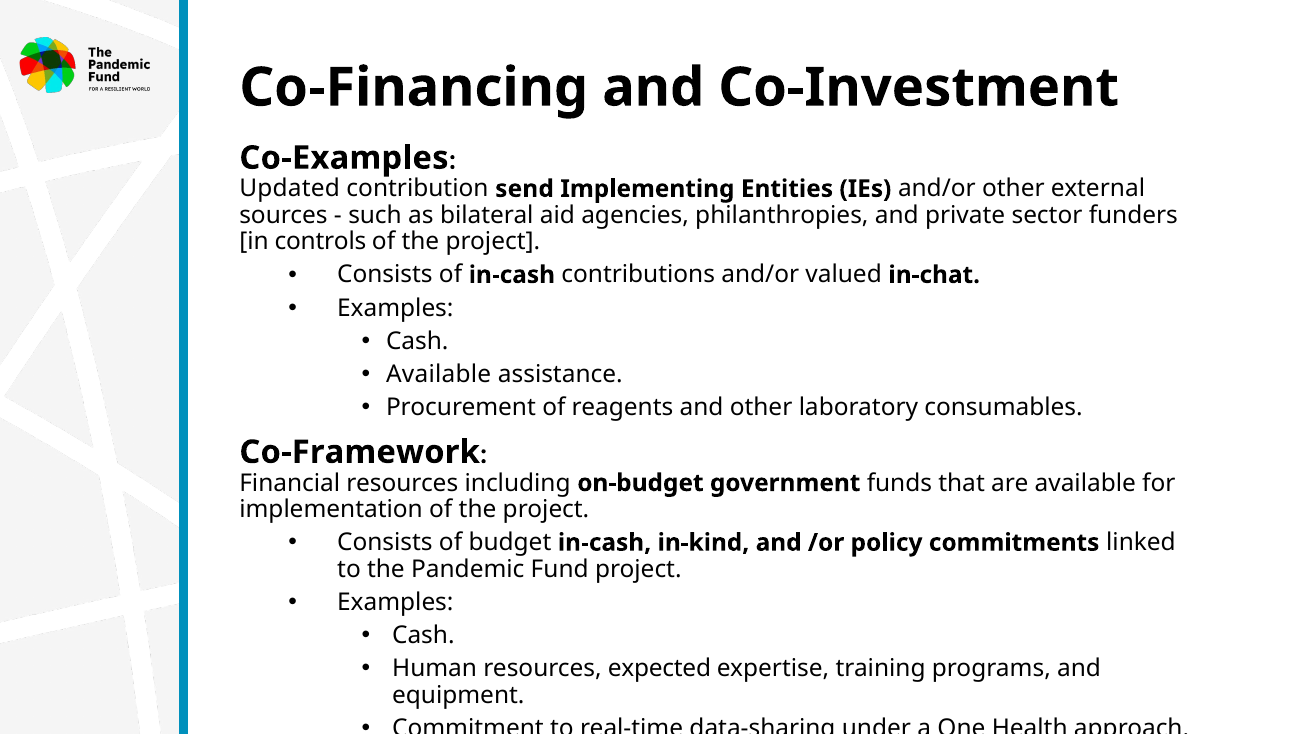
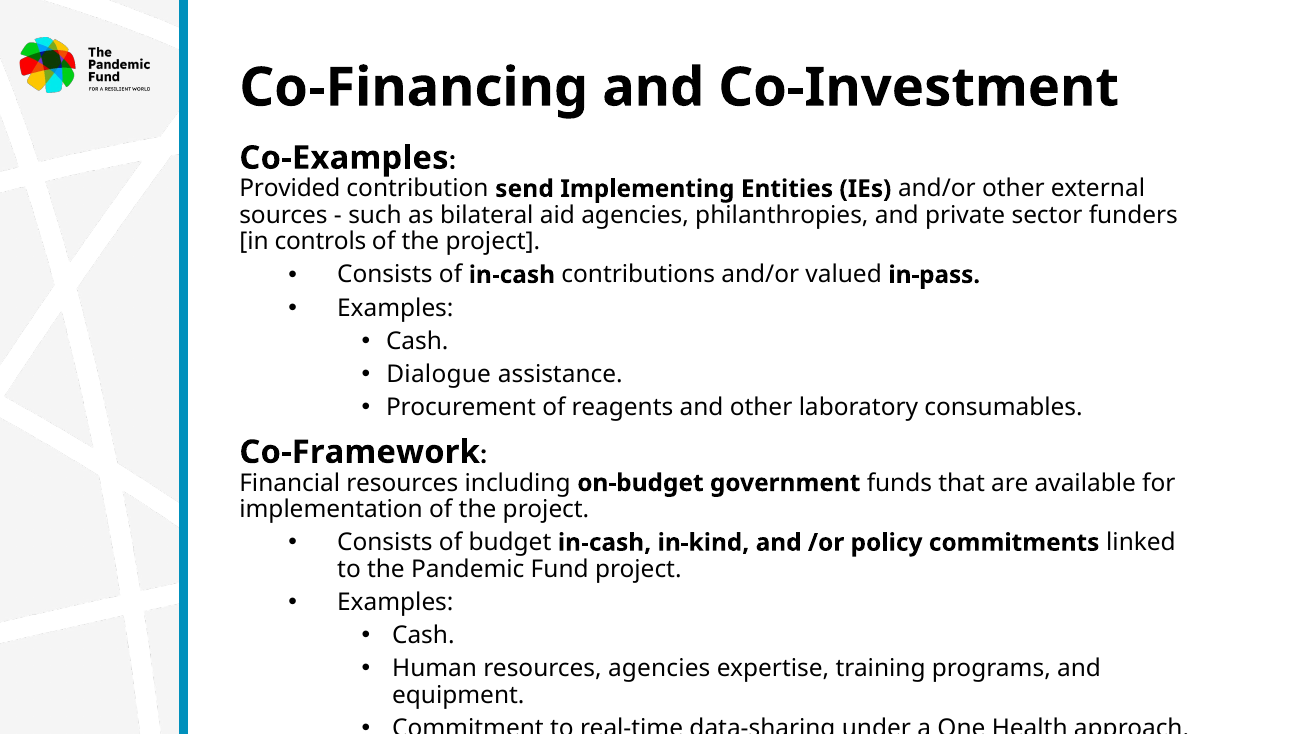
Updated: Updated -> Provided (290, 189)
in-chat: in-chat -> in-pass (934, 275)
Available: Available -> Dialogue (439, 374)
resources expected: expected -> agencies (659, 668)
